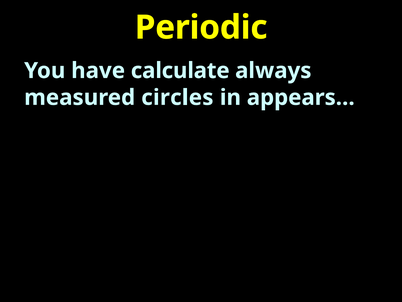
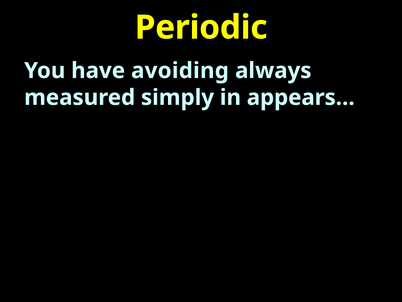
calculate: calculate -> avoiding (180, 71)
circles: circles -> simply (177, 97)
